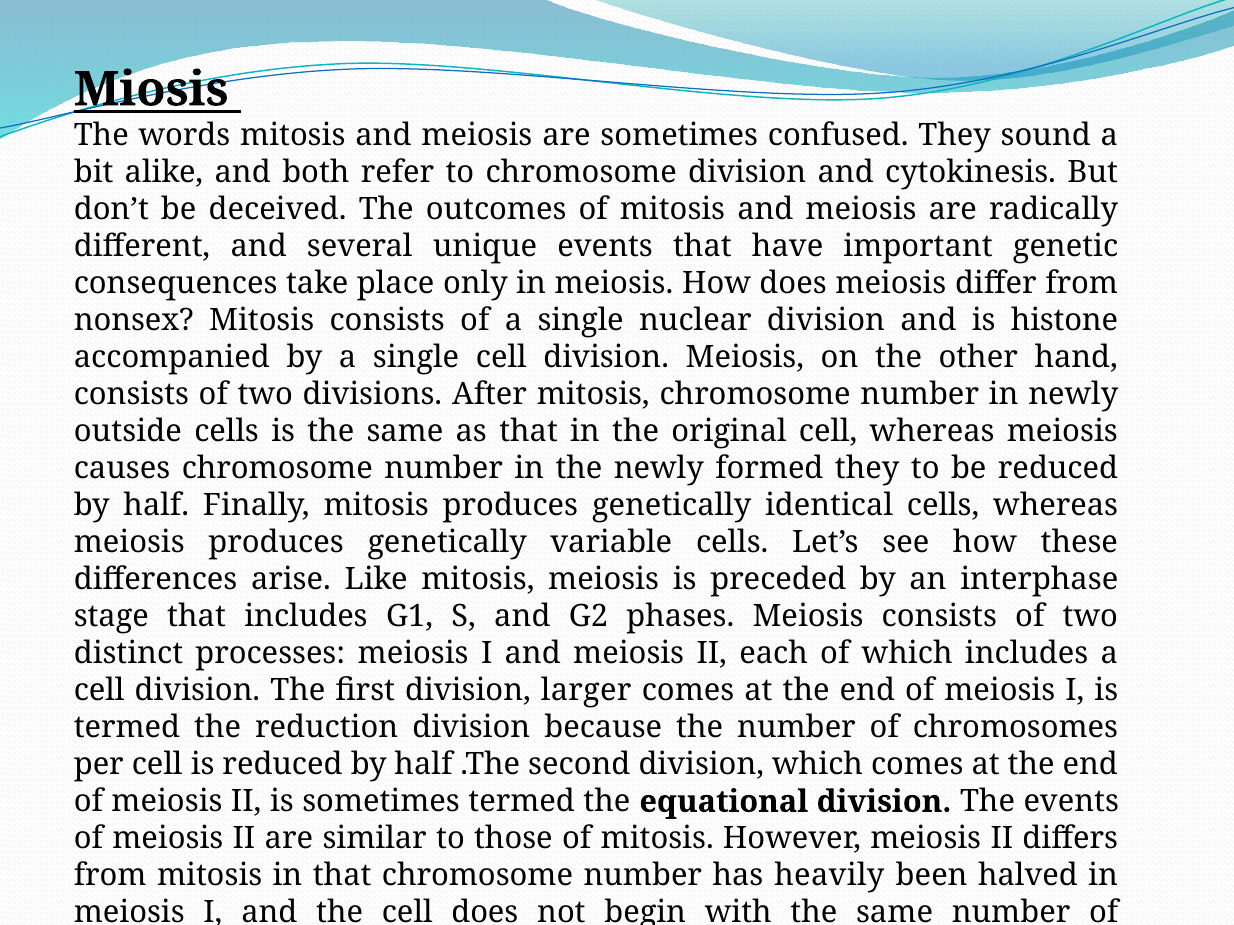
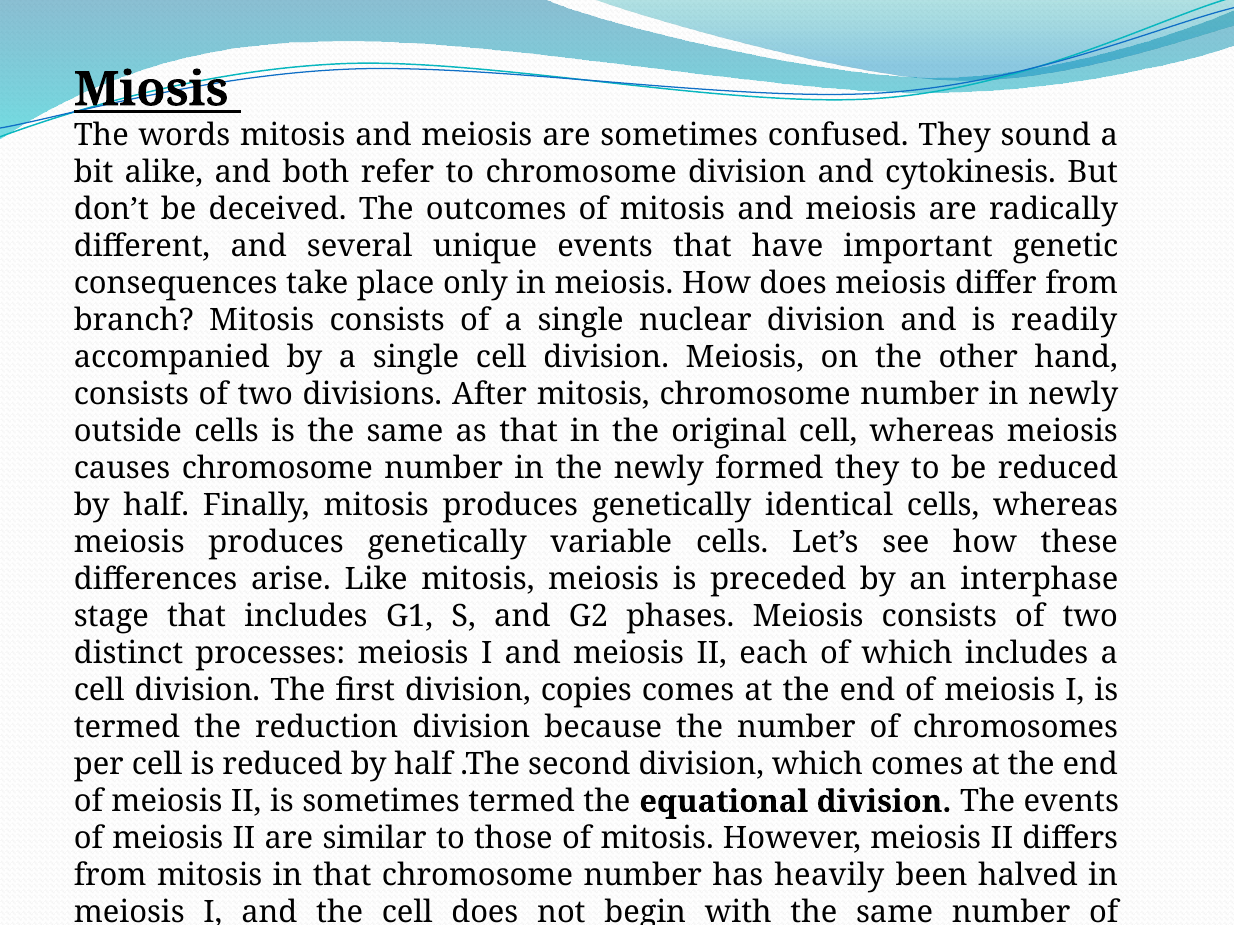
nonsex: nonsex -> branch (134, 321)
histone: histone -> readily (1064, 321)
larger: larger -> copies (586, 691)
